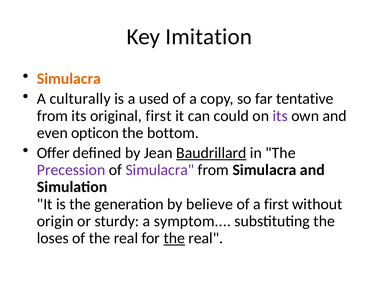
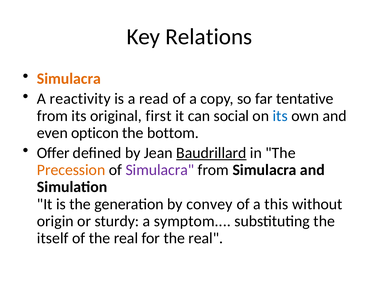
Imitation: Imitation -> Relations (209, 37)
culturally: culturally -> reactivity (80, 99)
used: used -> read (154, 99)
could: could -> social (231, 116)
its colour: purple -> blue (280, 116)
Precession colour: purple -> orange (71, 170)
believe: believe -> convey (209, 204)
a first: first -> this (276, 204)
loses: loses -> itself (53, 238)
the underline: present -> none (174, 238)
